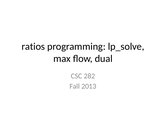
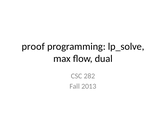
ratios: ratios -> proof (33, 47)
